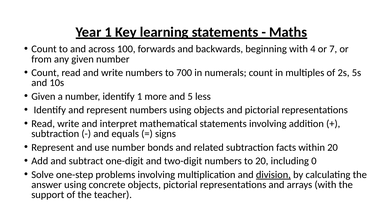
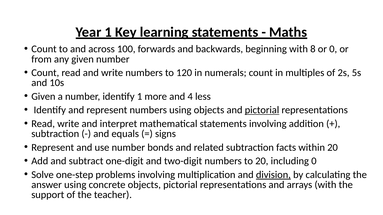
4: 4 -> 8 (313, 49)
or 7: 7 -> 0 (333, 49)
700: 700 -> 120 (184, 73)
5: 5 -> 4 (190, 97)
pictorial underline: none -> present (262, 110)
